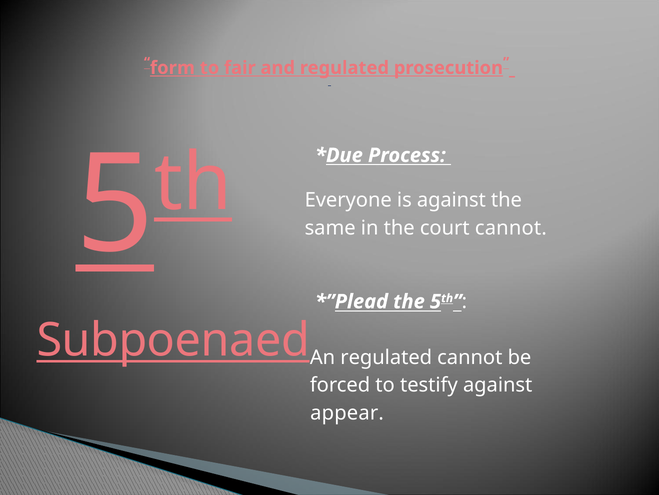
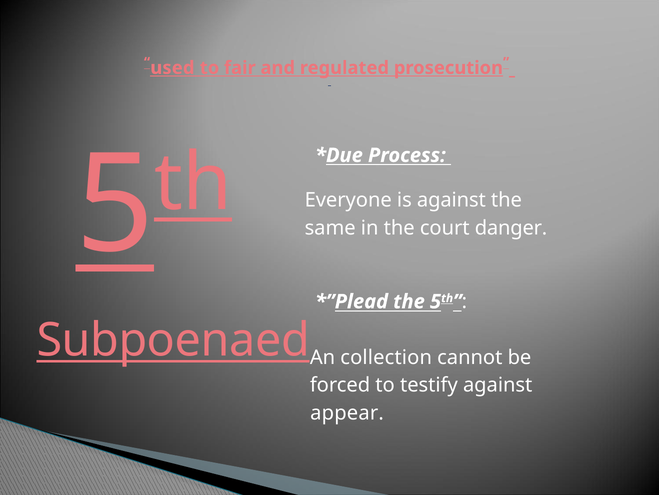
form: form -> used (172, 68)
court cannot: cannot -> danger (511, 228)
An regulated: regulated -> collection (386, 357)
